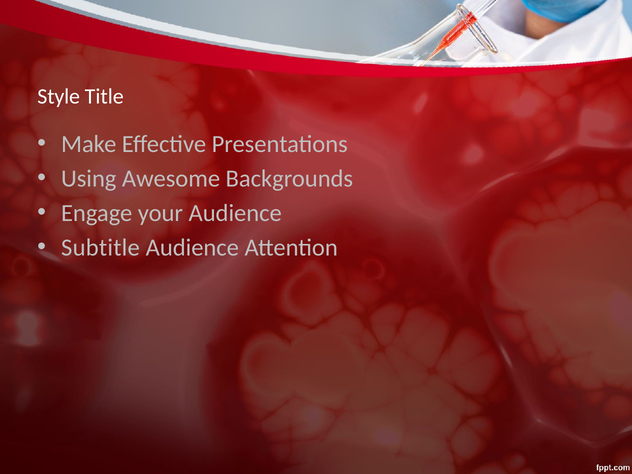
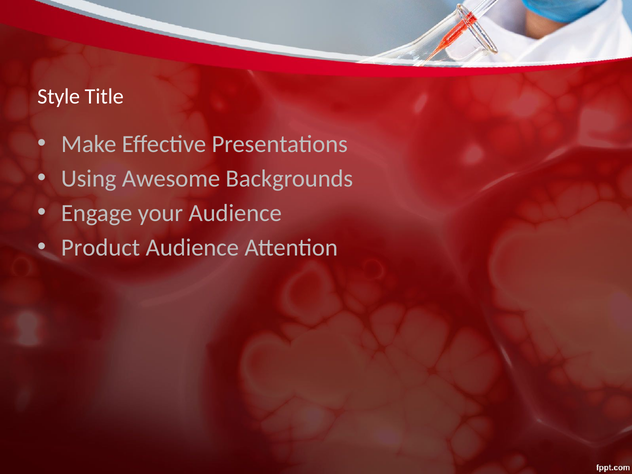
Subtitle: Subtitle -> Product (101, 247)
